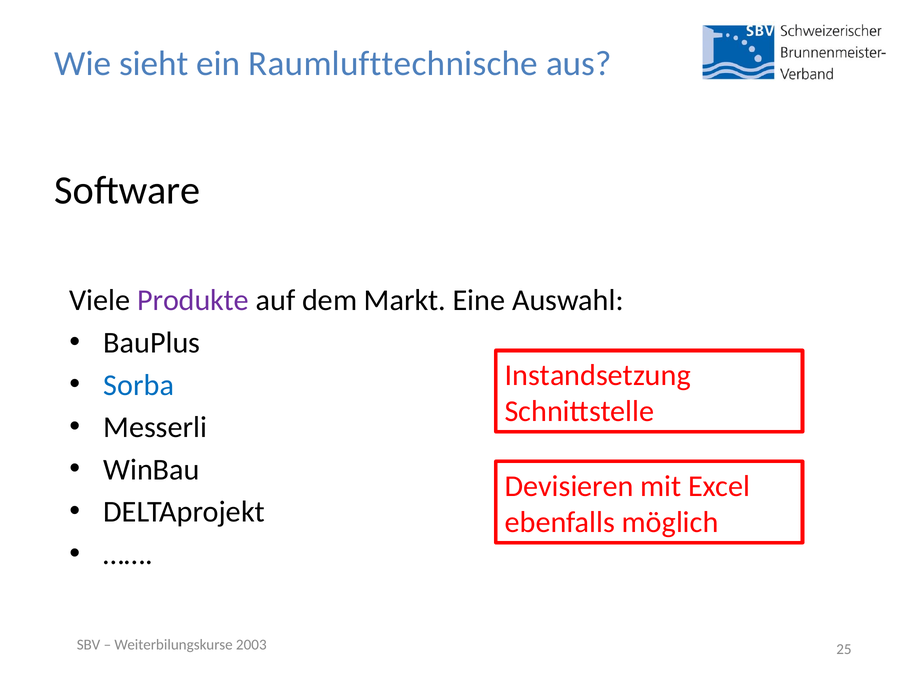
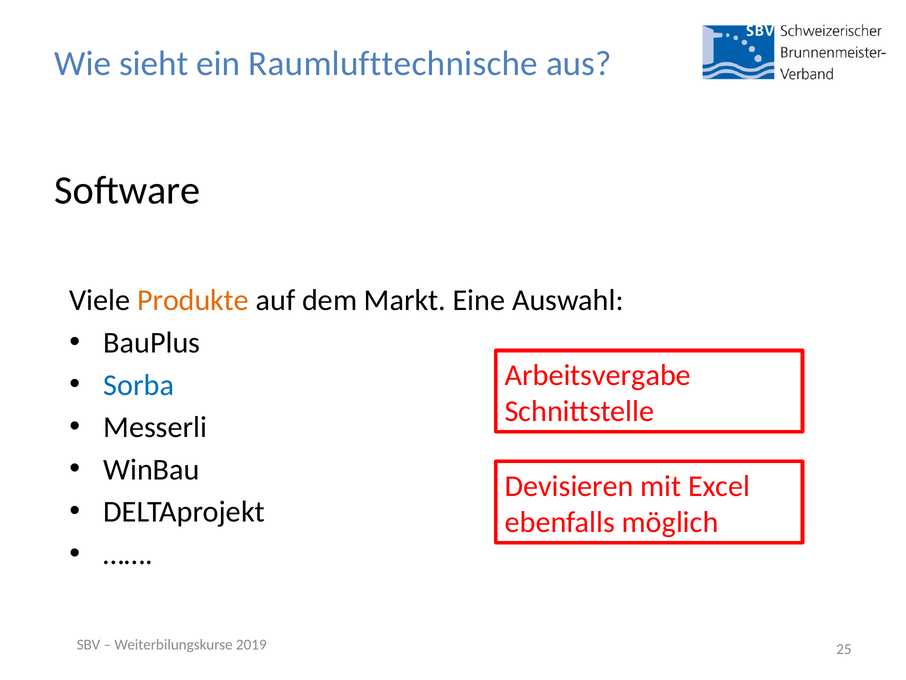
Produkte colour: purple -> orange (193, 300)
Instandsetzung: Instandsetzung -> Arbeitsvergabe (598, 375)
2003: 2003 -> 2019 (251, 644)
